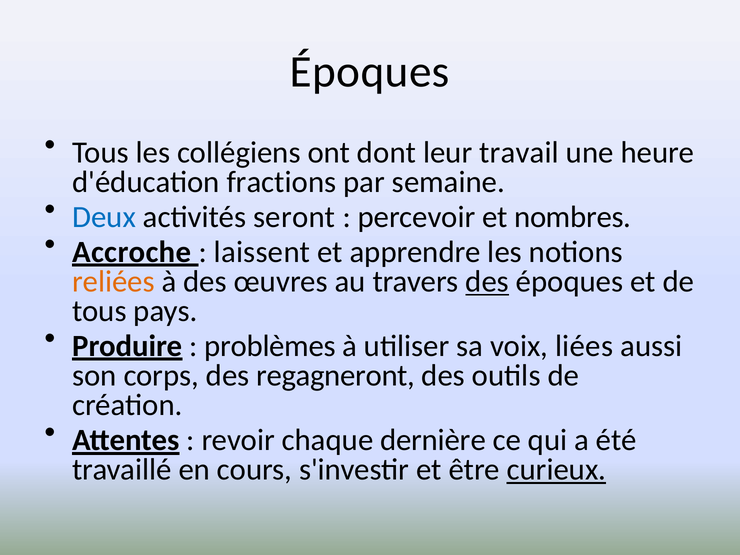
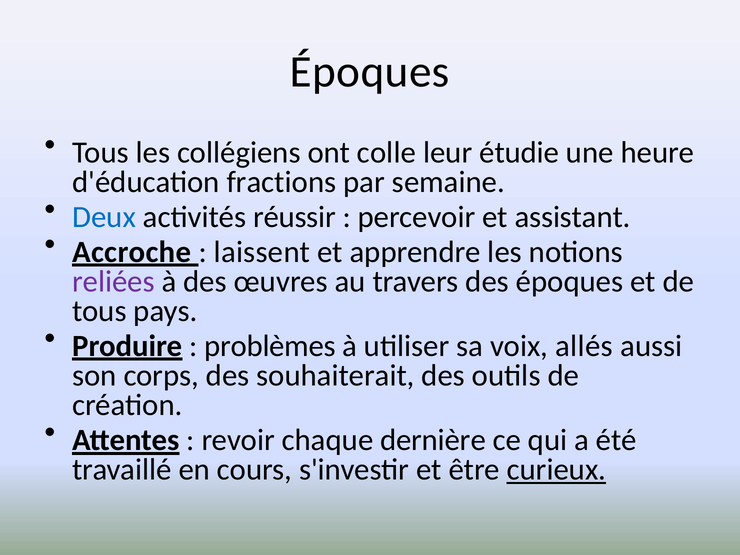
dont: dont -> colle (386, 153)
travail: travail -> étudie (519, 153)
seront: seront -> réussir (294, 217)
nombres: nombres -> assistant (573, 217)
reliées colour: orange -> purple (113, 282)
des underline: present -> none (487, 282)
liées: liées -> allés (584, 346)
regagneront: regagneront -> souhaiterait (335, 376)
